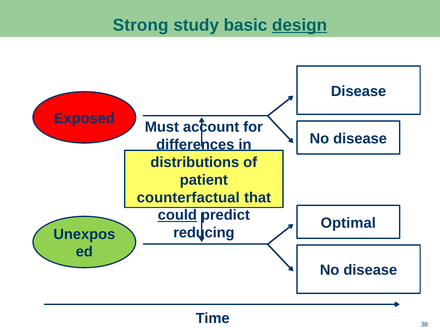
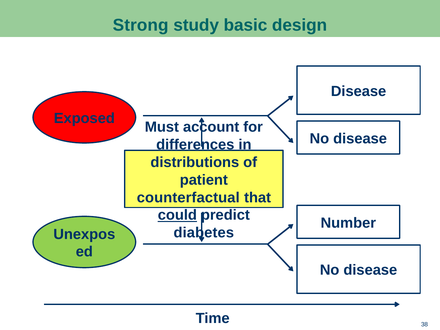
design underline: present -> none (300, 25)
Optimal: Optimal -> Number (348, 223)
reducing: reducing -> diabetes (204, 233)
